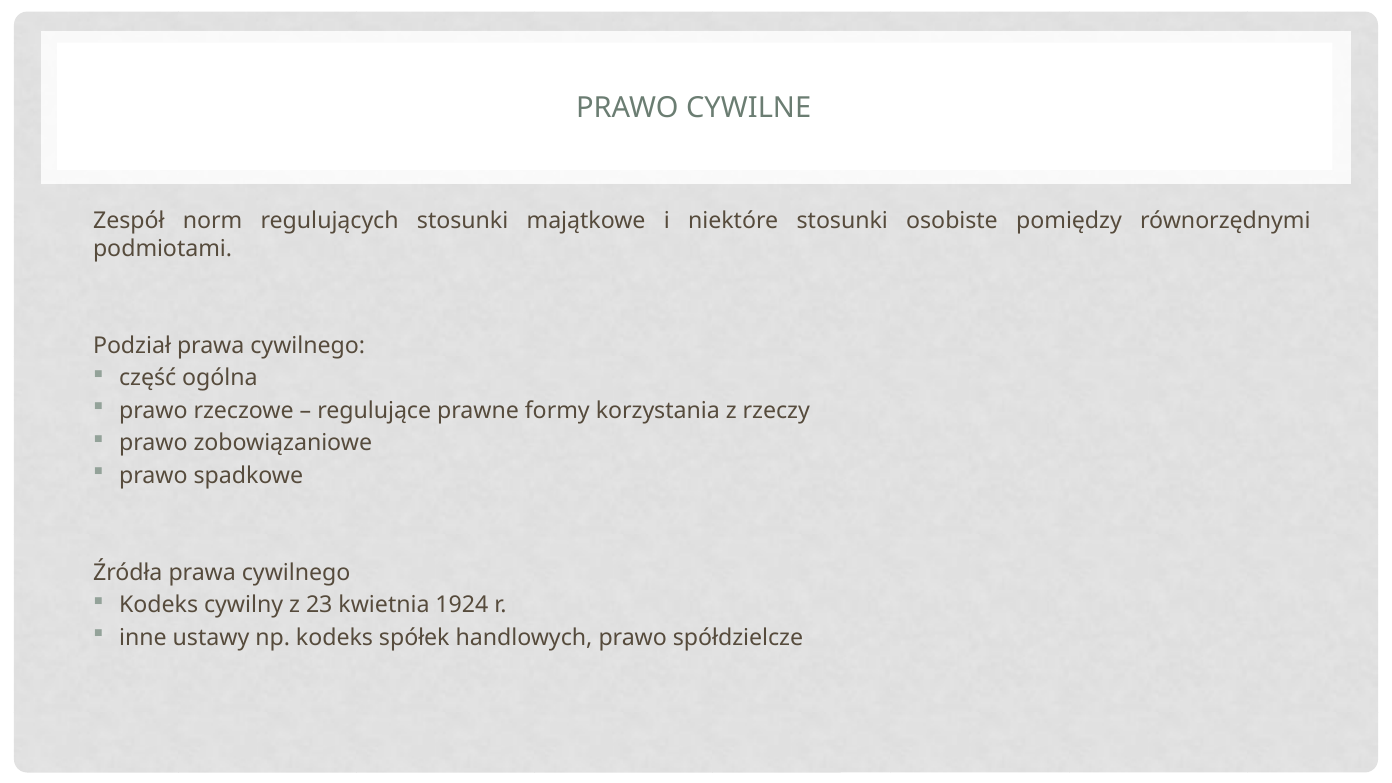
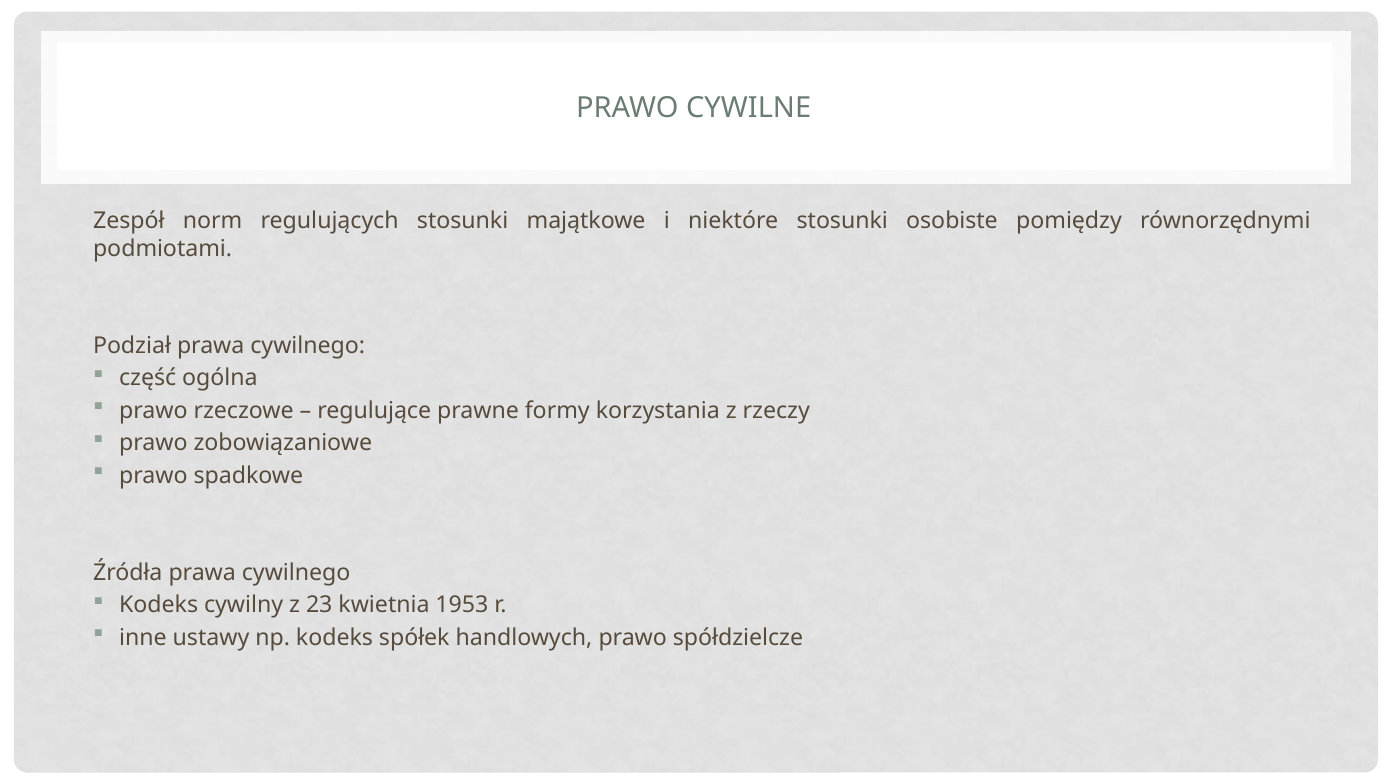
1924: 1924 -> 1953 (462, 605)
